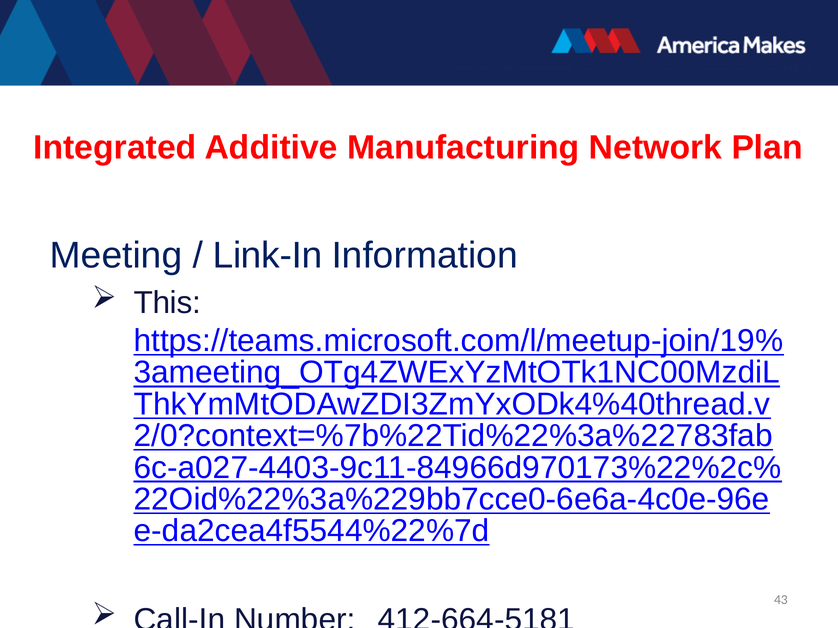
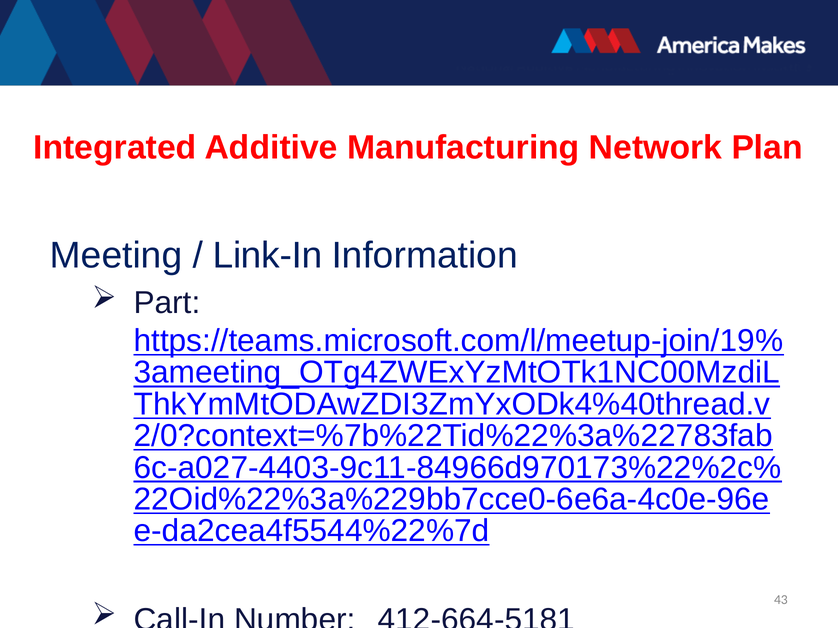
This: This -> Part (167, 303)
